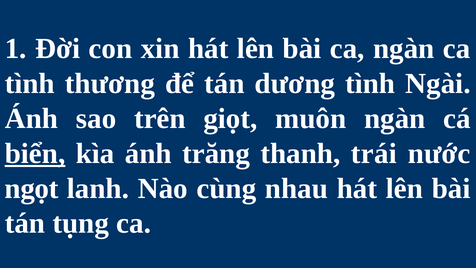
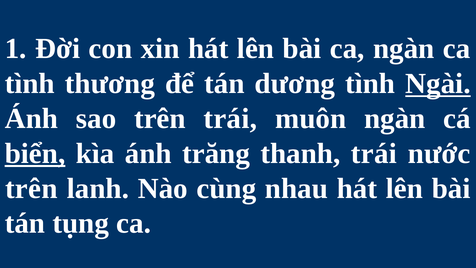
Ngài underline: none -> present (438, 84)
trên giọt: giọt -> trái (230, 118)
ngọt: ngọt -> trên (31, 188)
